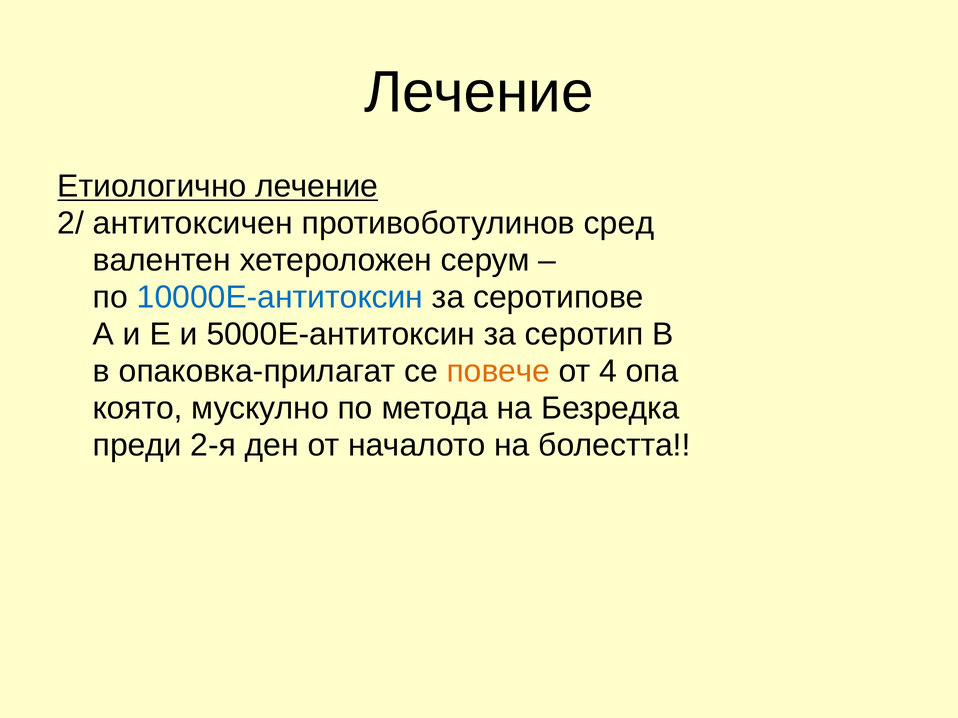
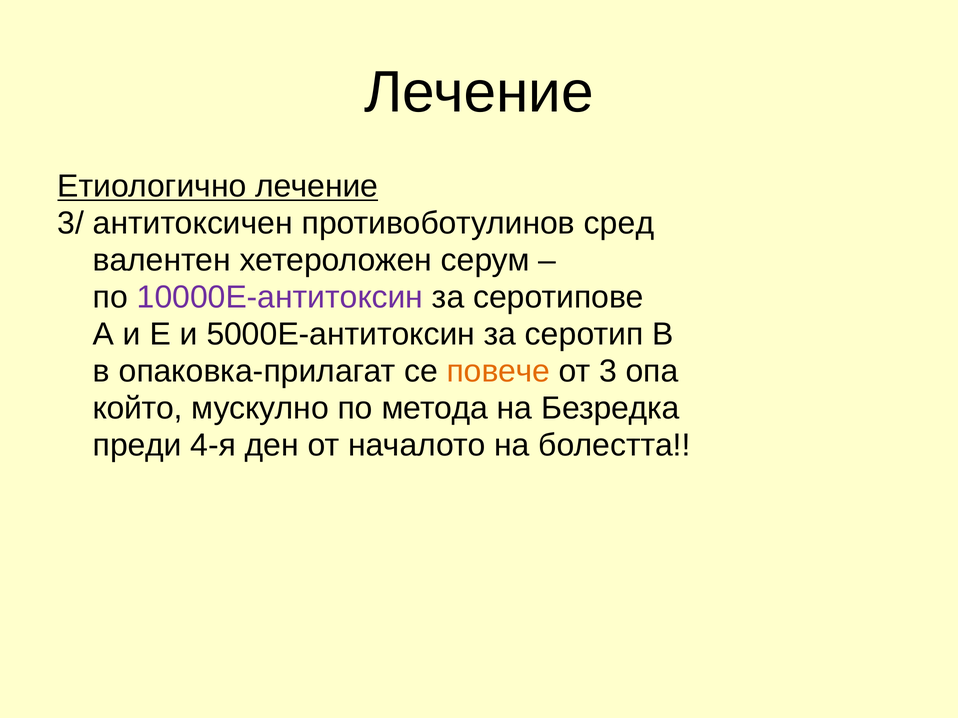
2/: 2/ -> 3/ (71, 223)
10000Е-антитоксин colour: blue -> purple (280, 298)
4: 4 -> 3 (608, 372)
която: която -> който (138, 409)
2-я: 2-я -> 4-я (213, 446)
